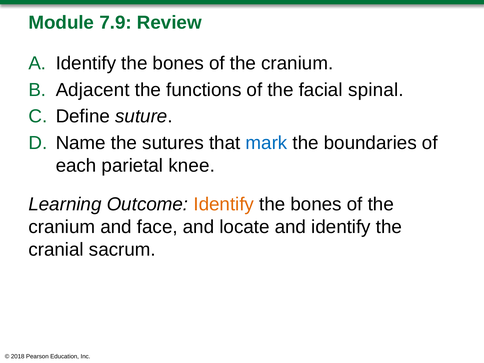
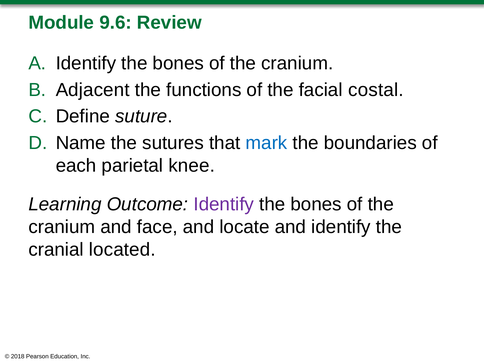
7.9: 7.9 -> 9.6 (116, 23)
spinal: spinal -> costal (376, 90)
Identify colour: orange -> purple (224, 204)
sacrum: sacrum -> located (122, 250)
